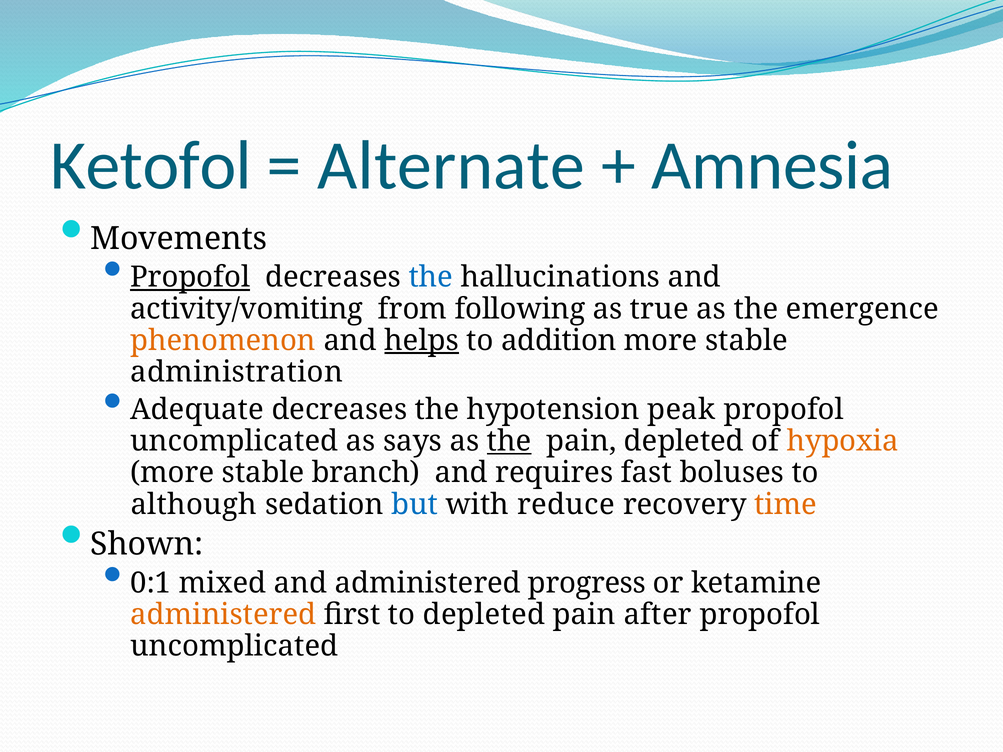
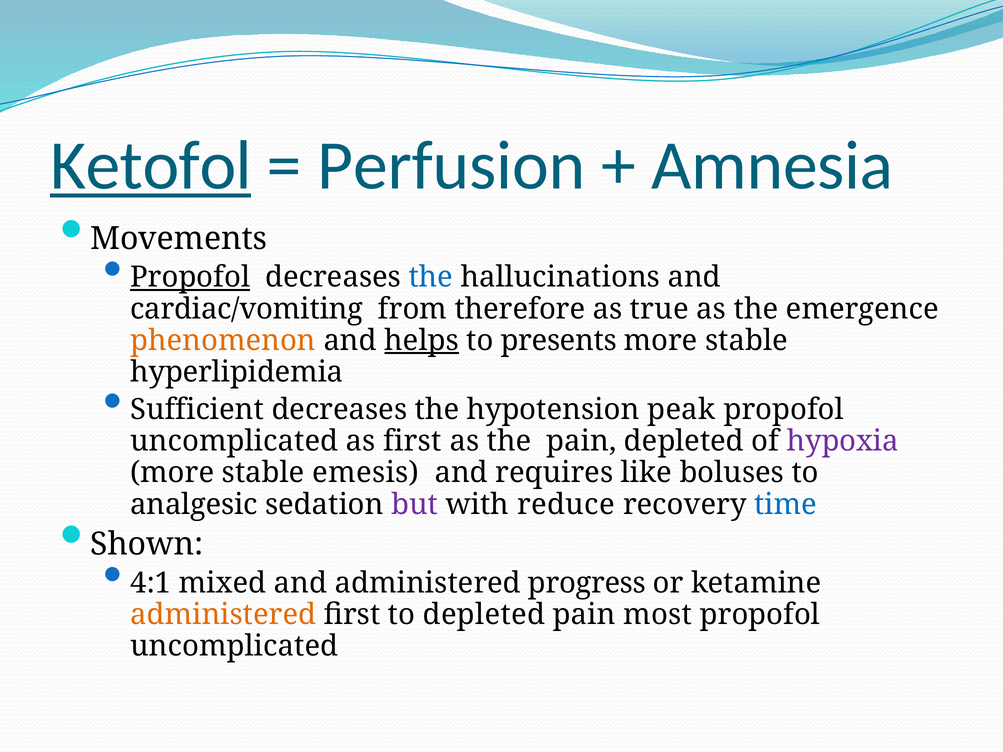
Ketofol underline: none -> present (151, 166)
Alternate: Alternate -> Perfusion (451, 166)
activity/vomiting: activity/vomiting -> cardiac/vomiting (247, 309)
following: following -> therefore (520, 309)
addition: addition -> presents (559, 341)
administration: administration -> hyperlipidemia (237, 372)
Adequate: Adequate -> Sufficient (197, 410)
as says: says -> first (412, 441)
the underline: present -> none (509, 441)
hypoxia colour: orange -> purple (843, 441)
branch: branch -> emesis (366, 473)
fast: fast -> like (646, 473)
although: although -> analgesic (194, 505)
but colour: blue -> purple (415, 505)
time colour: orange -> blue (786, 505)
0:1: 0:1 -> 4:1 (151, 583)
after: after -> most (658, 615)
